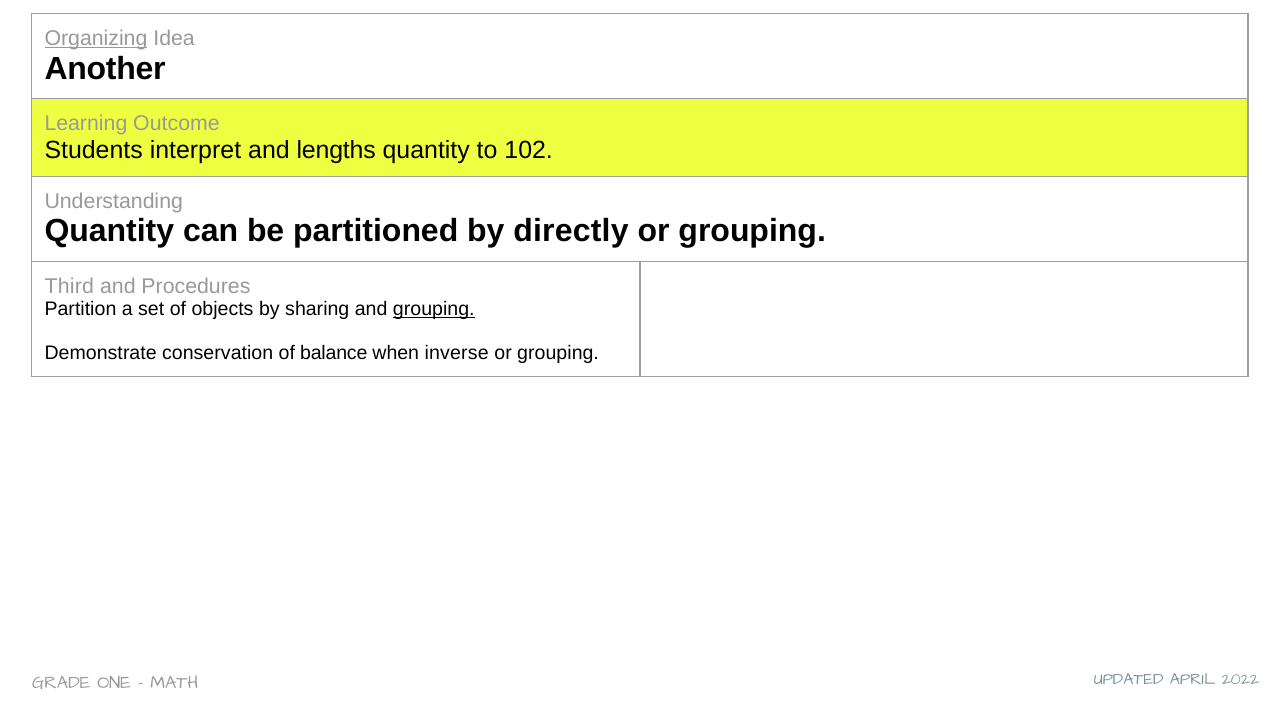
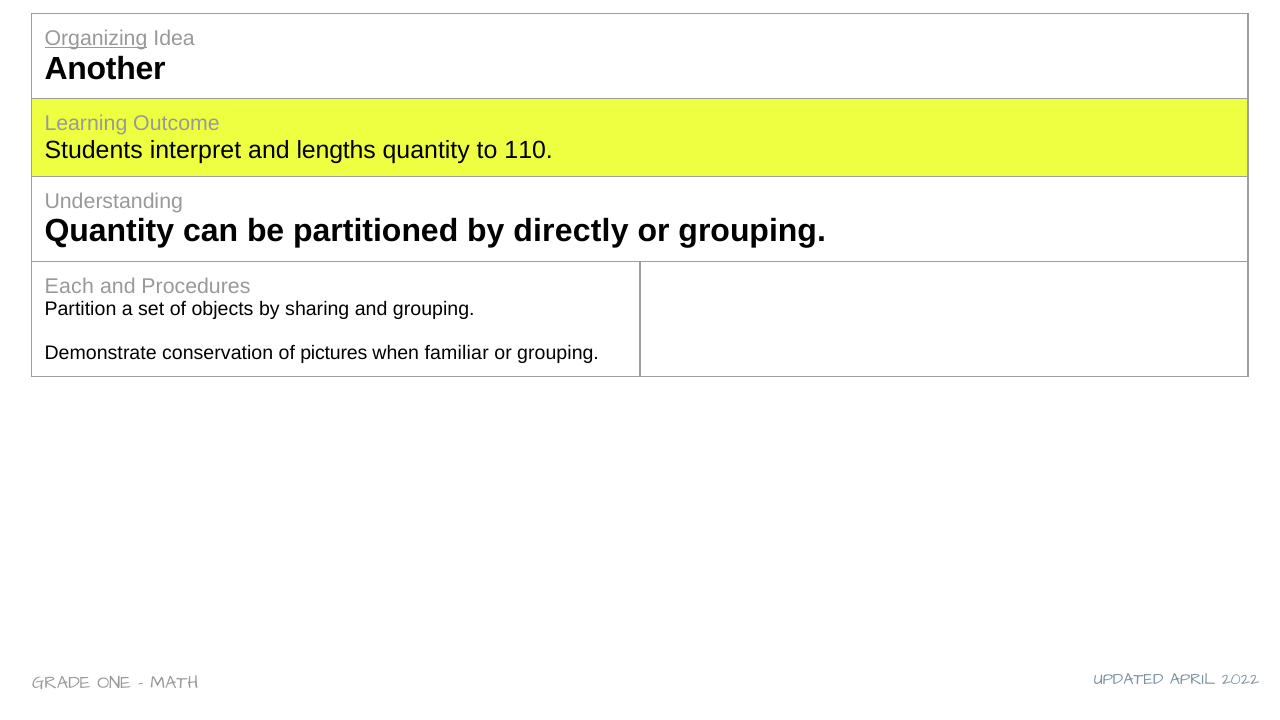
102: 102 -> 110 (529, 150)
Third: Third -> Each (69, 287)
grouping underline: present -> none (434, 309)
balance: balance -> pictures (334, 353)
inverse: inverse -> familiar (457, 353)
